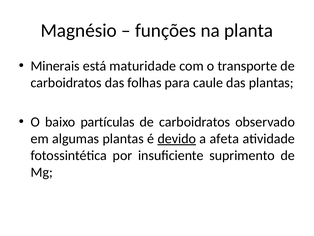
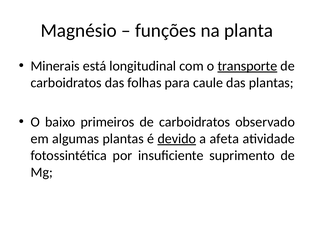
maturidade: maturidade -> longitudinal (143, 66)
transporte underline: none -> present (247, 66)
partículas: partículas -> primeiros (107, 122)
